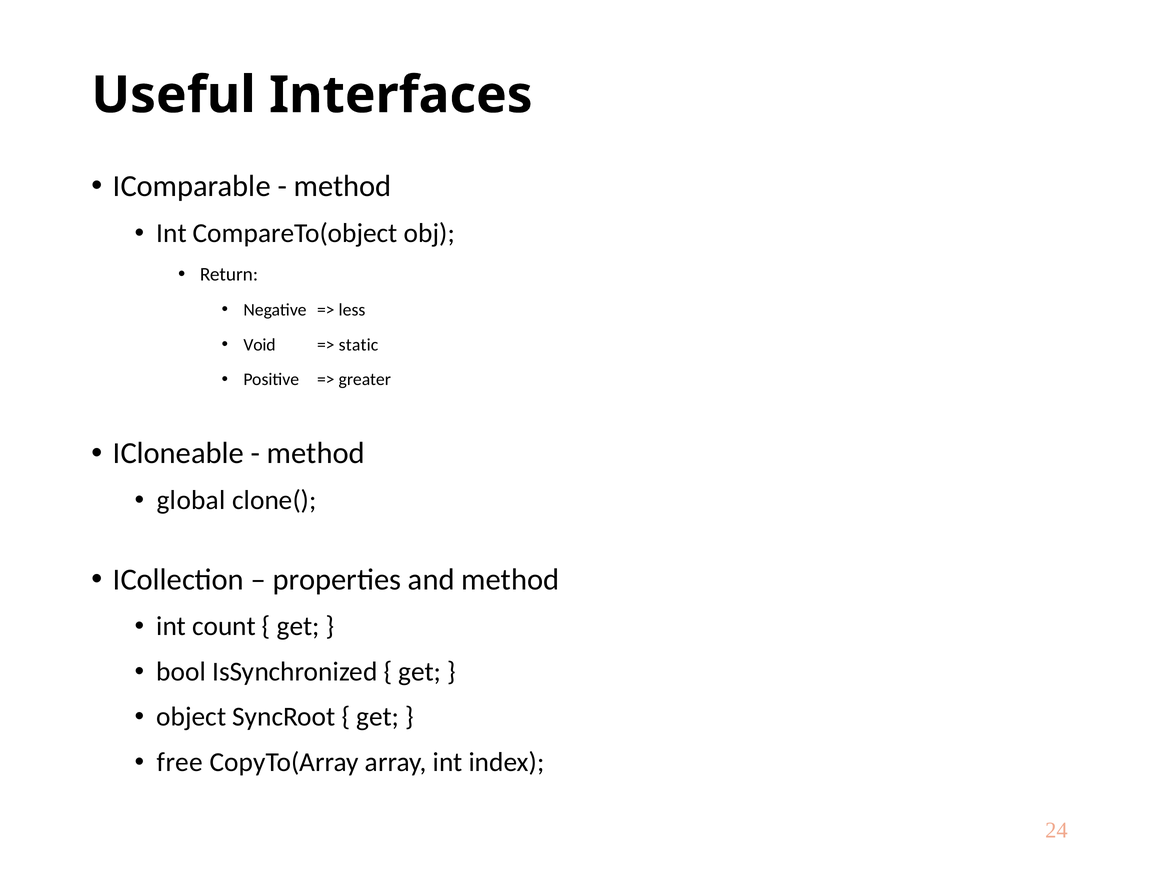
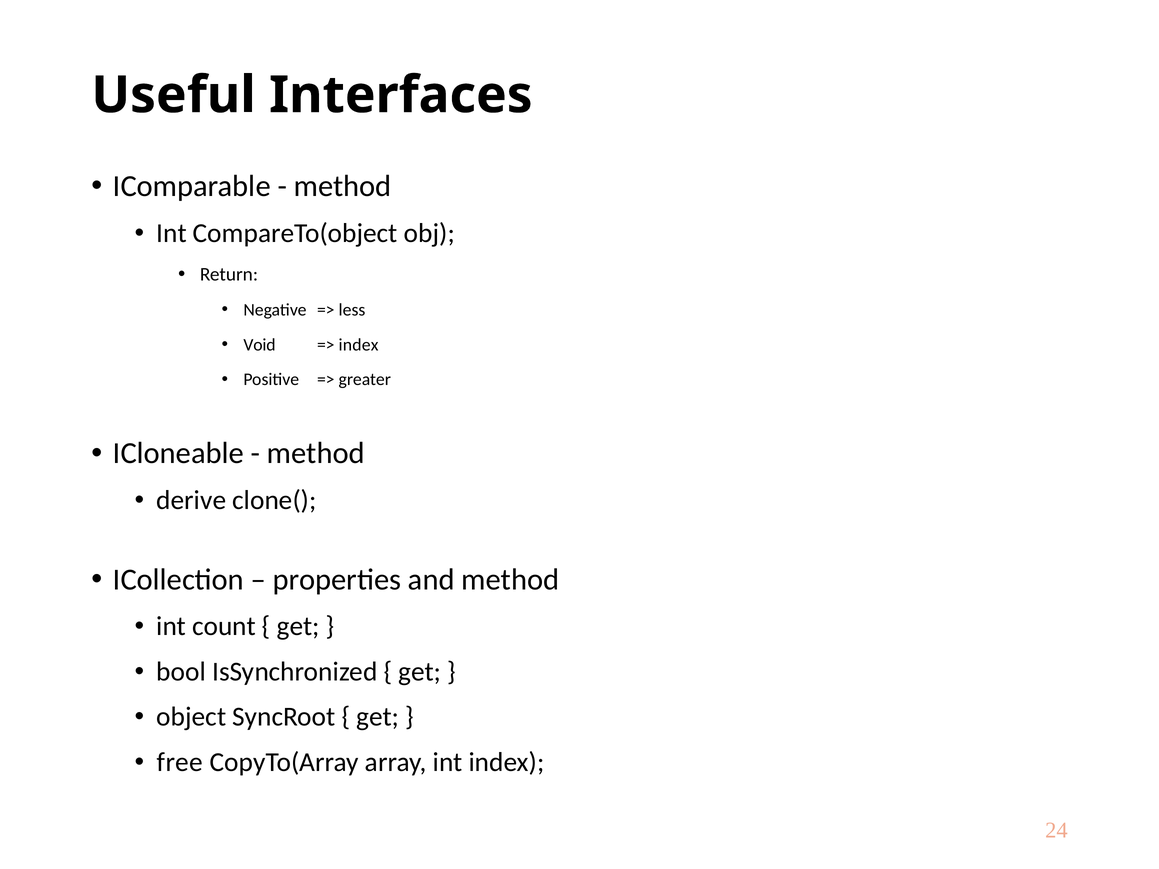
static: static -> index (359, 345)
global: global -> derive (191, 500)
